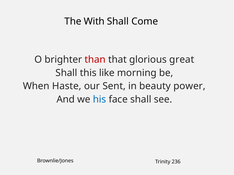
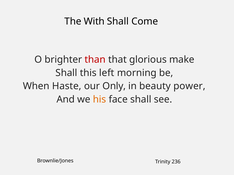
great: great -> make (182, 60)
like: like -> left (107, 73)
Sent: Sent -> Only (114, 86)
his colour: blue -> orange (100, 100)
